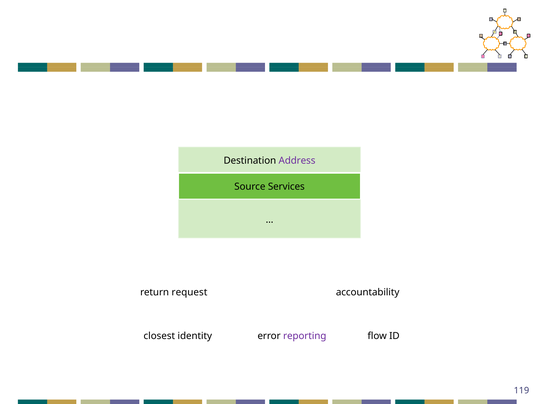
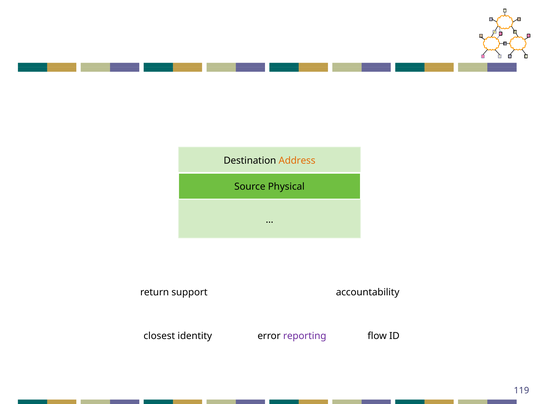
Address colour: purple -> orange (297, 161)
Services: Services -> Physical (286, 187)
request: request -> support (190, 292)
